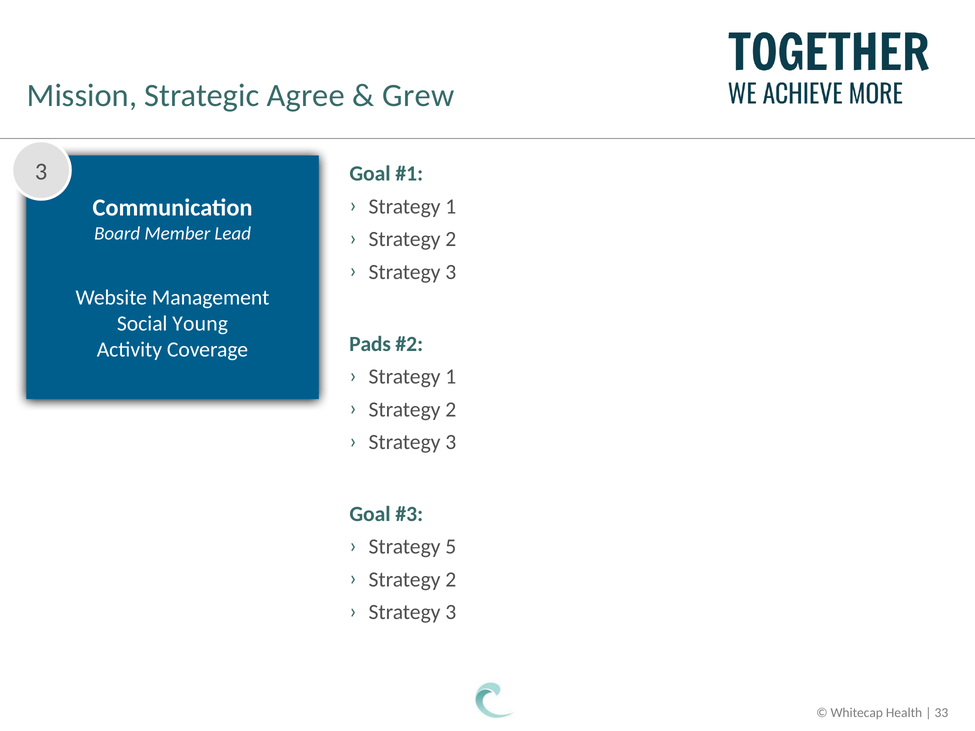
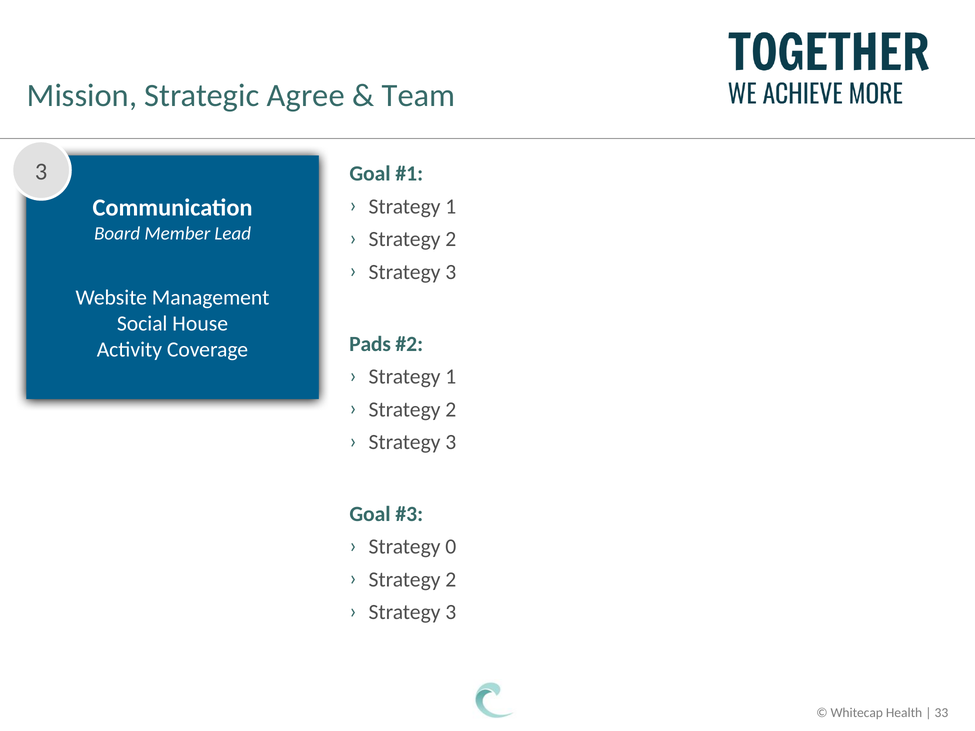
Grew: Grew -> Team (418, 96)
Young: Young -> House (200, 324)
5: 5 -> 0 (451, 547)
